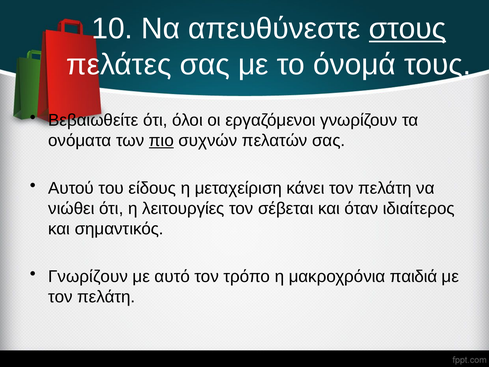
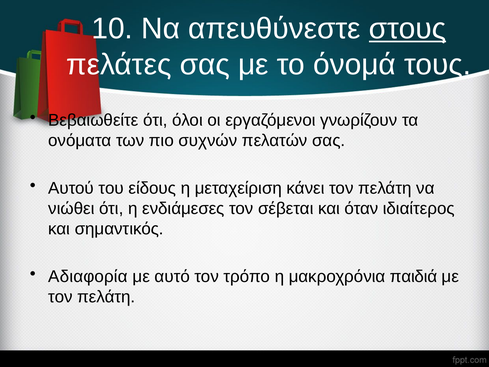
πιο underline: present -> none (161, 141)
λειτουργίες: λειτουργίες -> ενδιάμεσες (183, 208)
Γνωρίζουν: Γνωρίζουν -> Αδιαφορία (88, 276)
